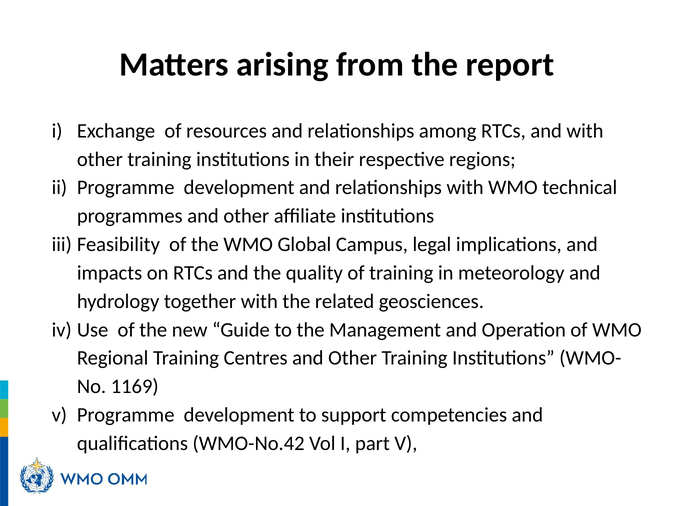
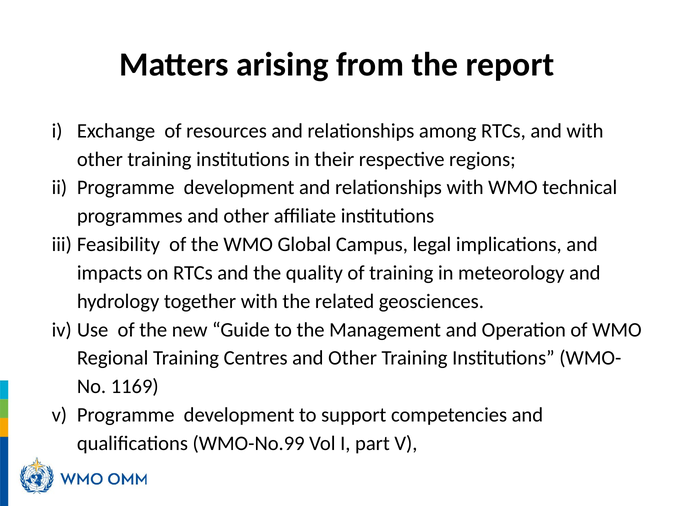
WMO-No.42: WMO-No.42 -> WMO-No.99 (249, 443)
